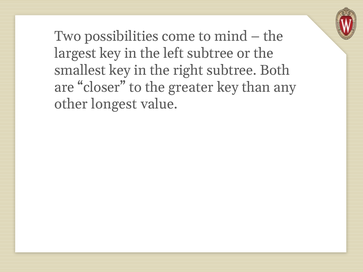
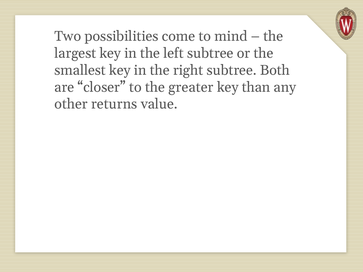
longest: longest -> returns (114, 104)
